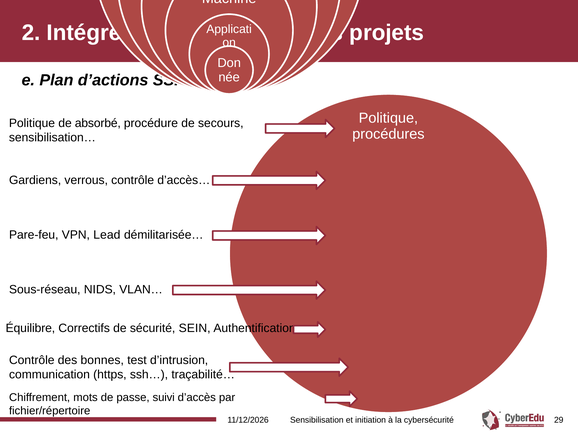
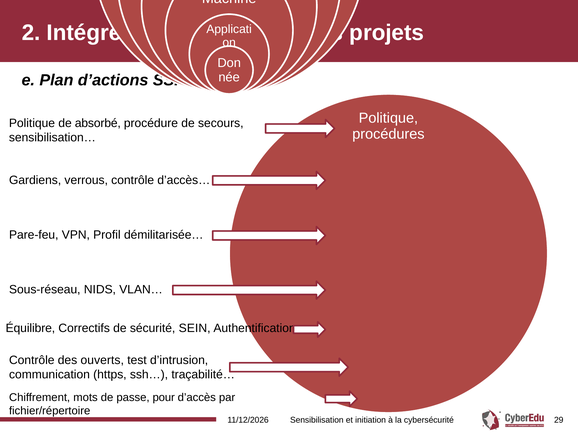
Lead: Lead -> Profil (107, 235)
bonnes: bonnes -> ouverts (102, 360)
suivi: suivi -> pour (164, 397)
